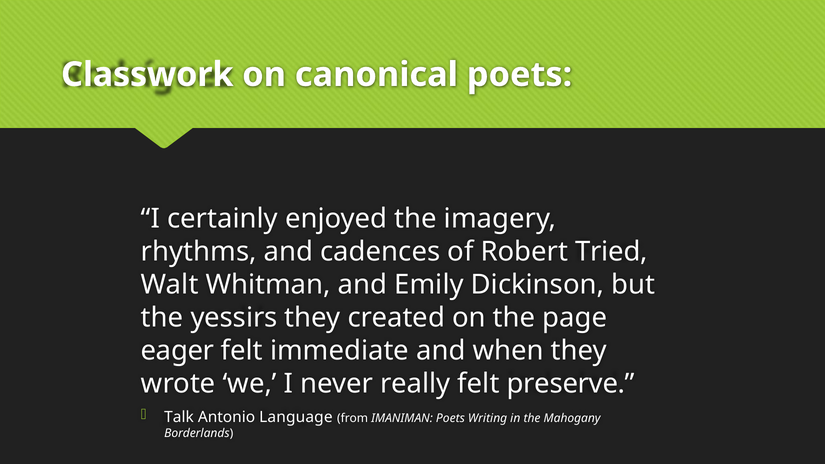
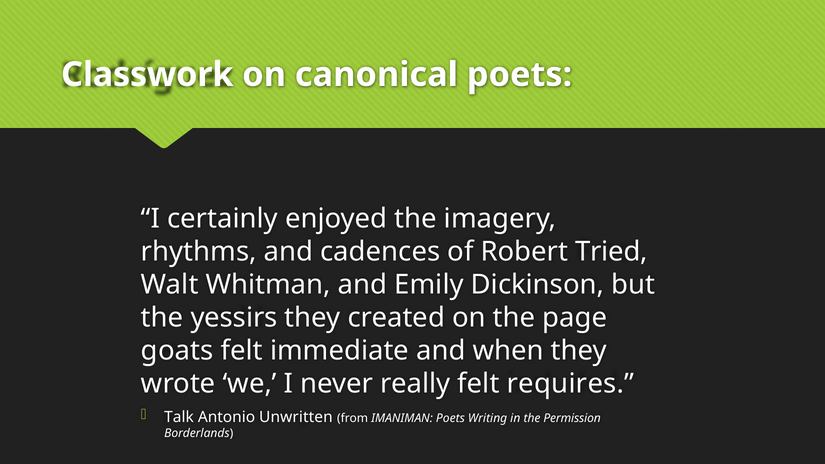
eager: eager -> goats (177, 351)
preserve: preserve -> requires (570, 384)
Language: Language -> Unwritten (296, 417)
Mahogany: Mahogany -> Permission (572, 418)
